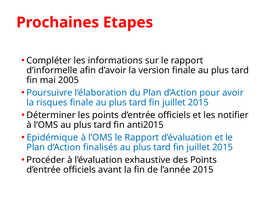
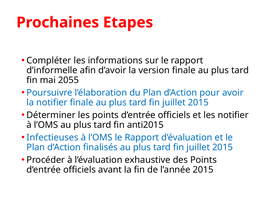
2005: 2005 -> 2055 (69, 80)
la risques: risques -> notifier (52, 102)
Epidémique: Epidémique -> Infectieuses (52, 138)
